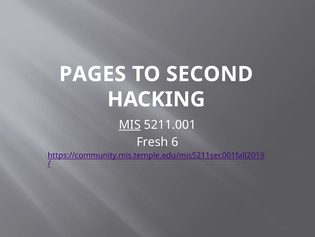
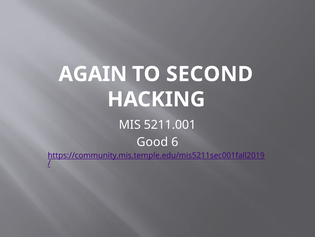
PAGES: PAGES -> AGAIN (93, 74)
MIS underline: present -> none (130, 125)
Fresh: Fresh -> Good (152, 142)
